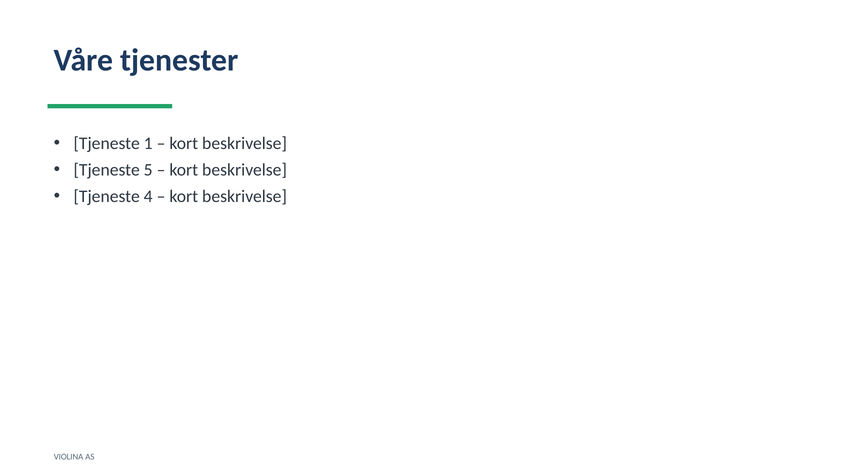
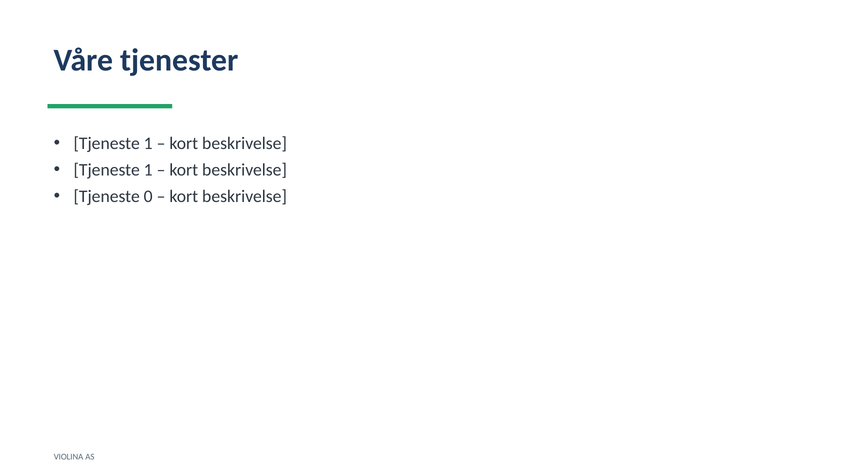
5: 5 -> 1 (148, 170)
4: 4 -> 0 (148, 196)
